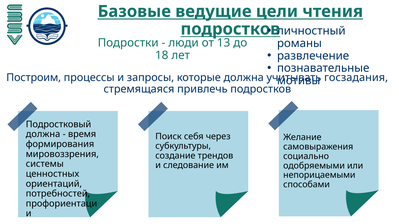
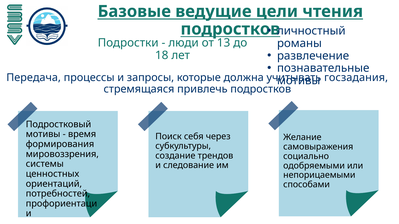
Построим: Построим -> Передача (34, 78)
должна: должна -> мотивы (43, 134)
